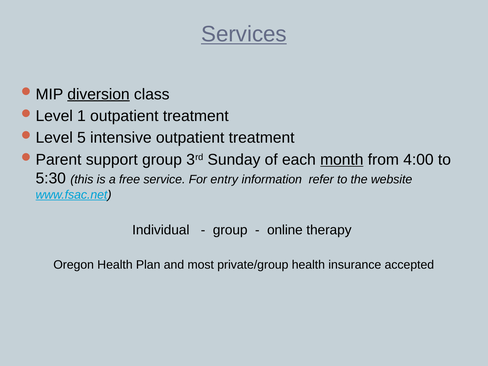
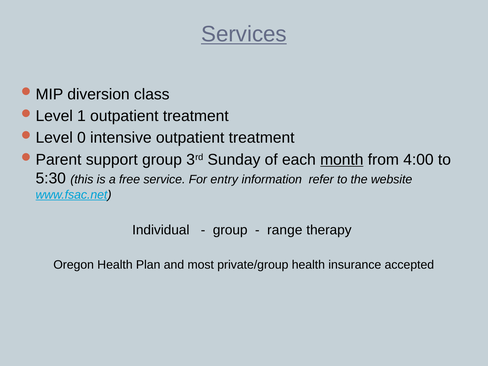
diversion underline: present -> none (99, 94)
5: 5 -> 0 (81, 138)
online: online -> range (285, 230)
